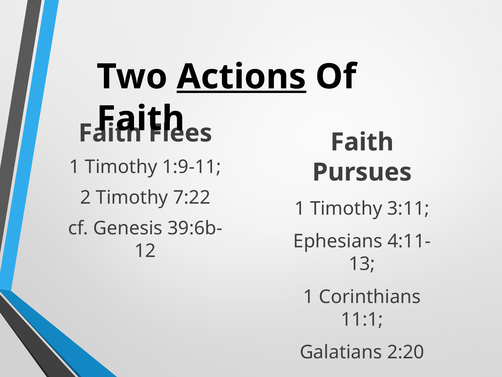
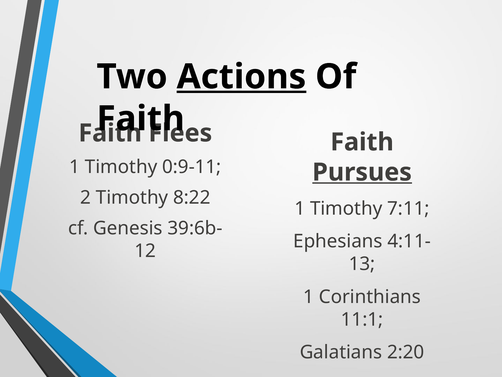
1:9-11: 1:9-11 -> 0:9-11 (192, 167)
Pursues underline: none -> present (362, 172)
7:22: 7:22 -> 8:22 (192, 197)
3:11: 3:11 -> 7:11 (408, 208)
